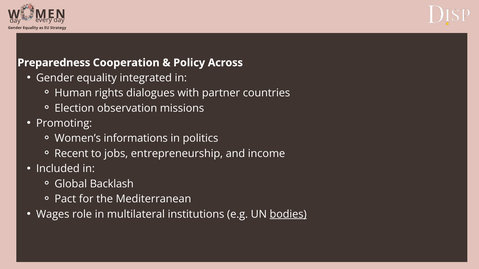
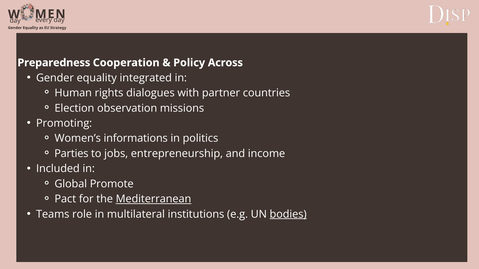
Recent: Recent -> Parties (71, 154)
Backlash: Backlash -> Promote (112, 184)
Mediterranean underline: none -> present (153, 199)
Wages: Wages -> Teams (53, 214)
